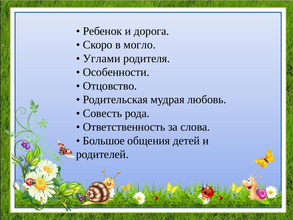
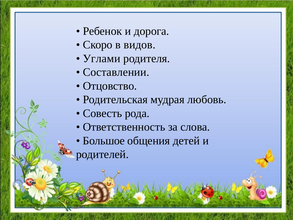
могло: могло -> видов (140, 45)
Особенности: Особенности -> Составлении (116, 72)
